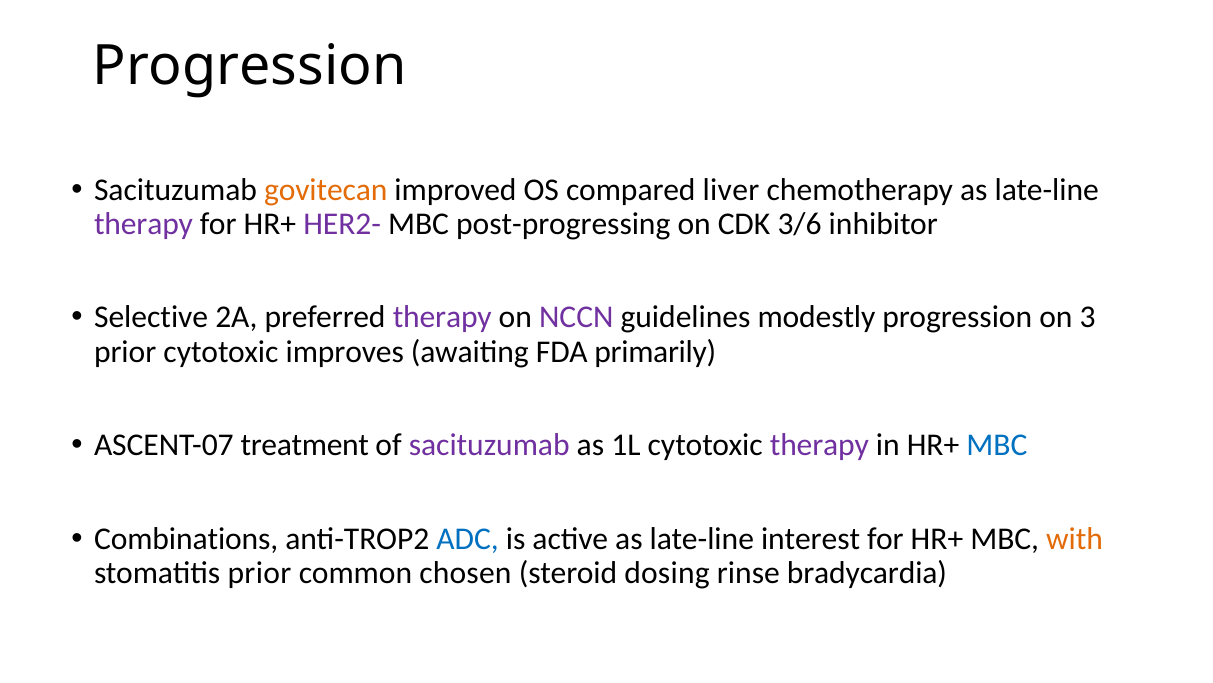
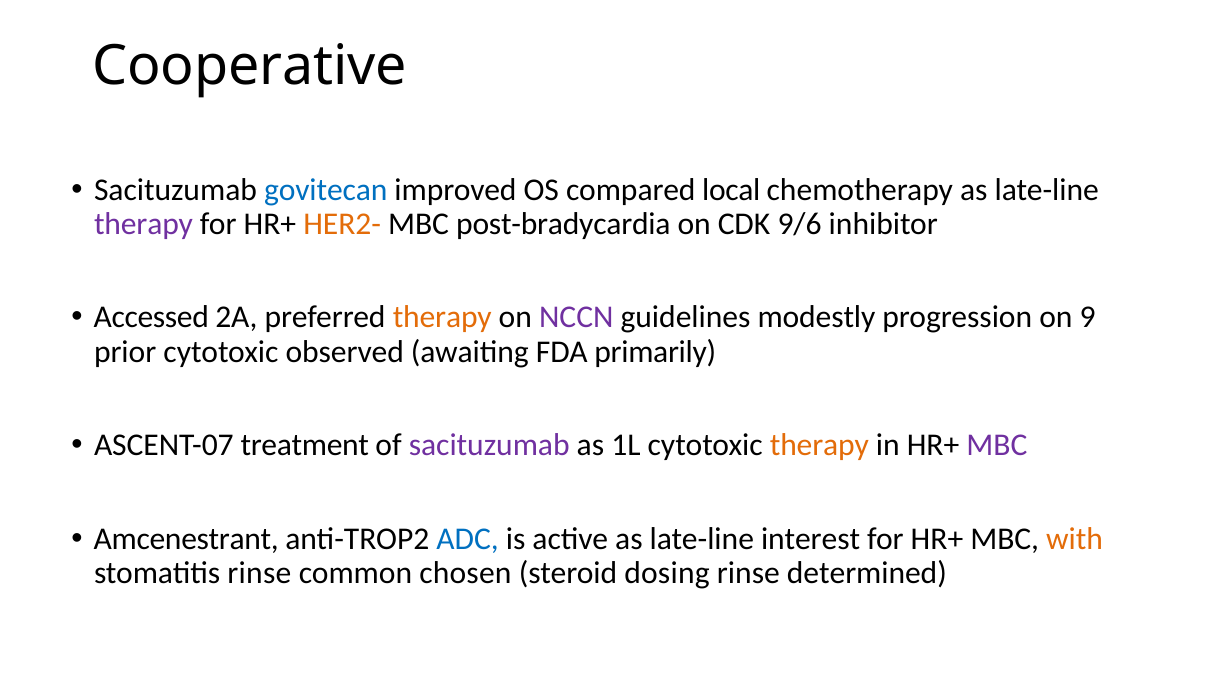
Progression: Progression -> Cooperative (250, 66)
govitecan colour: orange -> blue (326, 190)
liver: liver -> local (731, 190)
HER2- colour: purple -> orange (342, 224)
post-progressing: post-progressing -> post-bradycardia (563, 224)
3/6: 3/6 -> 9/6 (800, 224)
Selective: Selective -> Accessed (151, 317)
therapy colour: purple -> orange (442, 317)
3: 3 -> 9 (1088, 317)
improves: improves -> observed (345, 351)
therapy colour: purple -> orange (819, 445)
MBC colour: blue -> purple (997, 445)
Combinations: Combinations -> Amcenestrant (186, 538)
stomatitis prior: prior -> rinse (259, 572)
bradycardia: bradycardia -> determined (867, 572)
